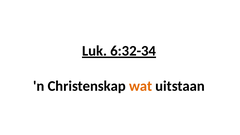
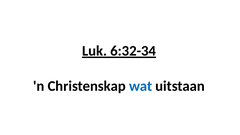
wat colour: orange -> blue (141, 86)
